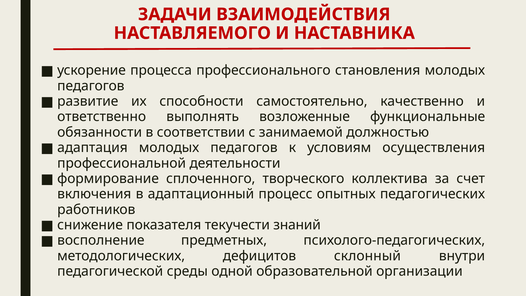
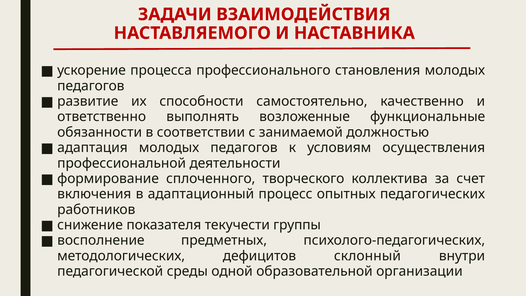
знаний: знаний -> группы (297, 225)
